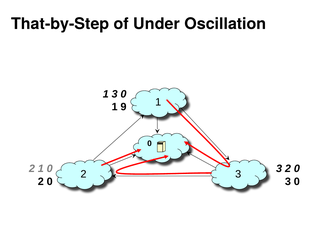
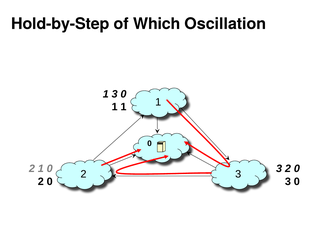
That-by-Step: That-by-Step -> Hold-by-Step (60, 24)
Under: Under -> Which (157, 24)
1 9: 9 -> 1 (123, 107)
